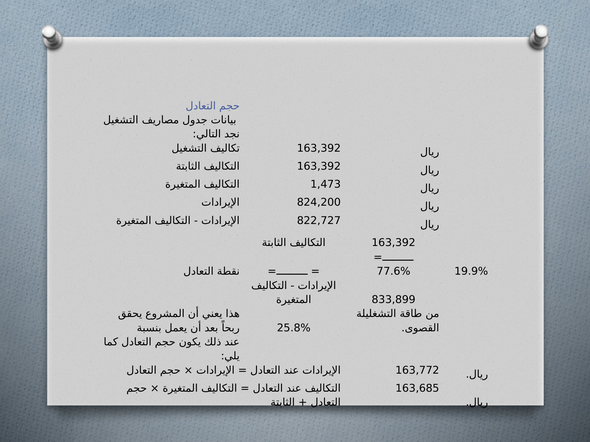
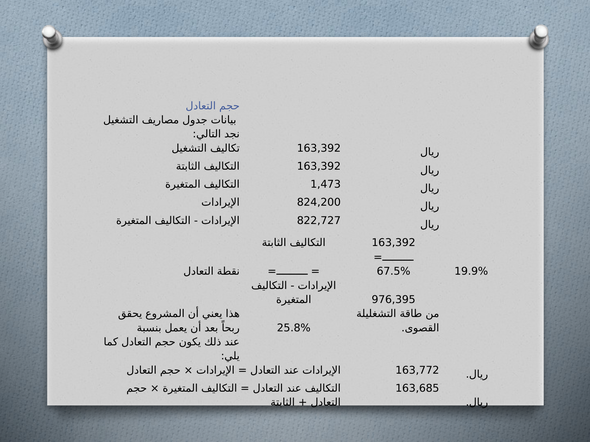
77.6%: 77.6% -> 67.5% (394, 272)
833,899: 833,899 -> 976,395 (394, 300)
